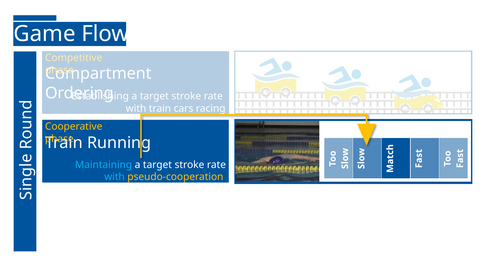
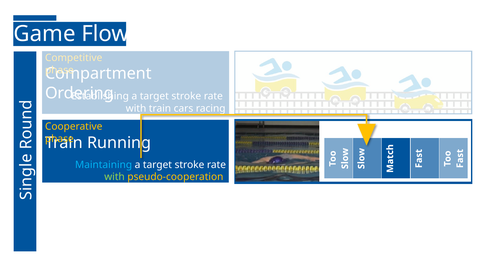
with colour: light blue -> light green (115, 177)
